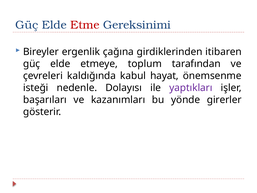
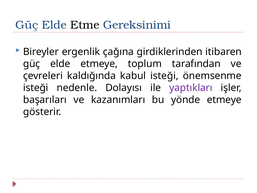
Etme colour: red -> black (85, 25)
kabul hayat: hayat -> isteği (164, 76)
yönde girerler: girerler -> etmeye (224, 100)
